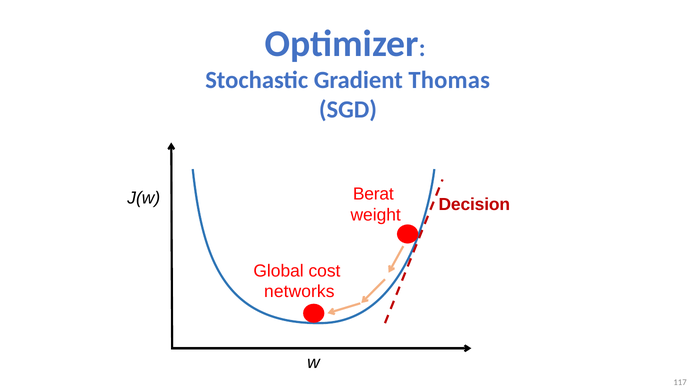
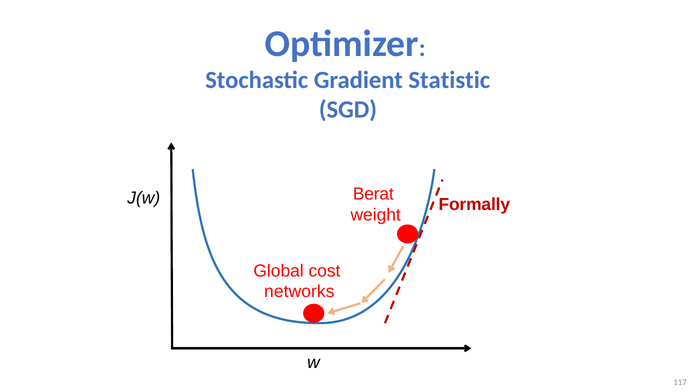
Thomas: Thomas -> Statistic (449, 80)
Decision: Decision -> Formally (474, 204)
